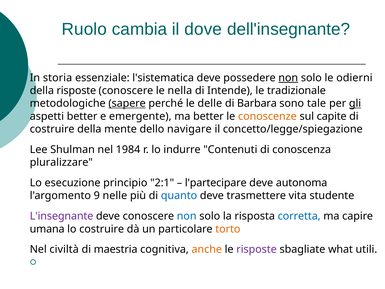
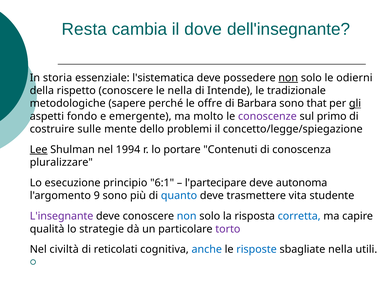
Ruolo: Ruolo -> Resta (84, 29)
della risposte: risposte -> rispetto (76, 91)
sapere underline: present -> none (127, 103)
delle: delle -> offre (210, 103)
tale: tale -> that (317, 103)
aspetti better: better -> fondo (82, 116)
ma better: better -> molto (208, 116)
conoscenze colour: orange -> purple (267, 116)
capite: capite -> primo (332, 116)
costruire della: della -> sulle (89, 129)
navigare: navigare -> problemi (189, 129)
Lee underline: none -> present (39, 149)
1984: 1984 -> 1994 (128, 149)
indurre: indurre -> portare (182, 149)
2:1: 2:1 -> 6:1 (162, 183)
9 nelle: nelle -> sono (115, 196)
umana: umana -> qualità (47, 229)
lo costruire: costruire -> strategie (102, 229)
torto colour: orange -> purple (228, 229)
maestria: maestria -> reticolati (116, 249)
anche colour: orange -> blue (207, 249)
risposte colour: purple -> blue (257, 249)
sbagliate what: what -> nella (340, 249)
